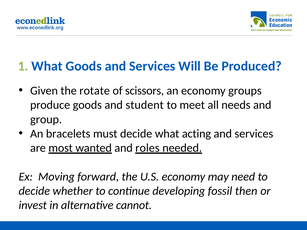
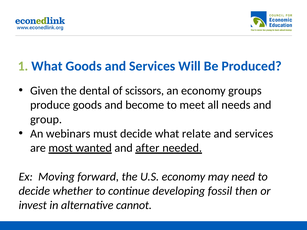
rotate: rotate -> dental (95, 91)
student: student -> become (145, 105)
bracelets: bracelets -> webinars (68, 134)
acting: acting -> relate (196, 134)
roles: roles -> after (147, 148)
